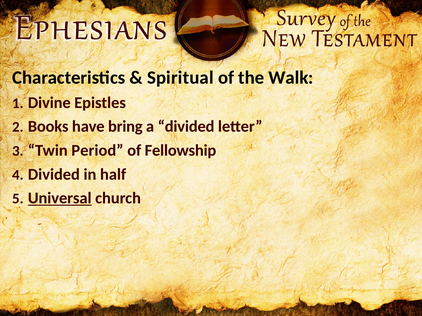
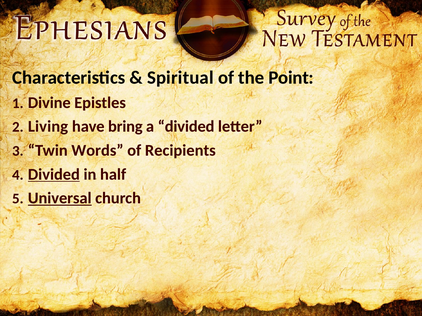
Walk: Walk -> Point (291, 78)
Books: Books -> Living (48, 127)
Period: Period -> Words (97, 151)
Fellowship: Fellowship -> Recipients (180, 151)
Divided underline: none -> present (54, 175)
